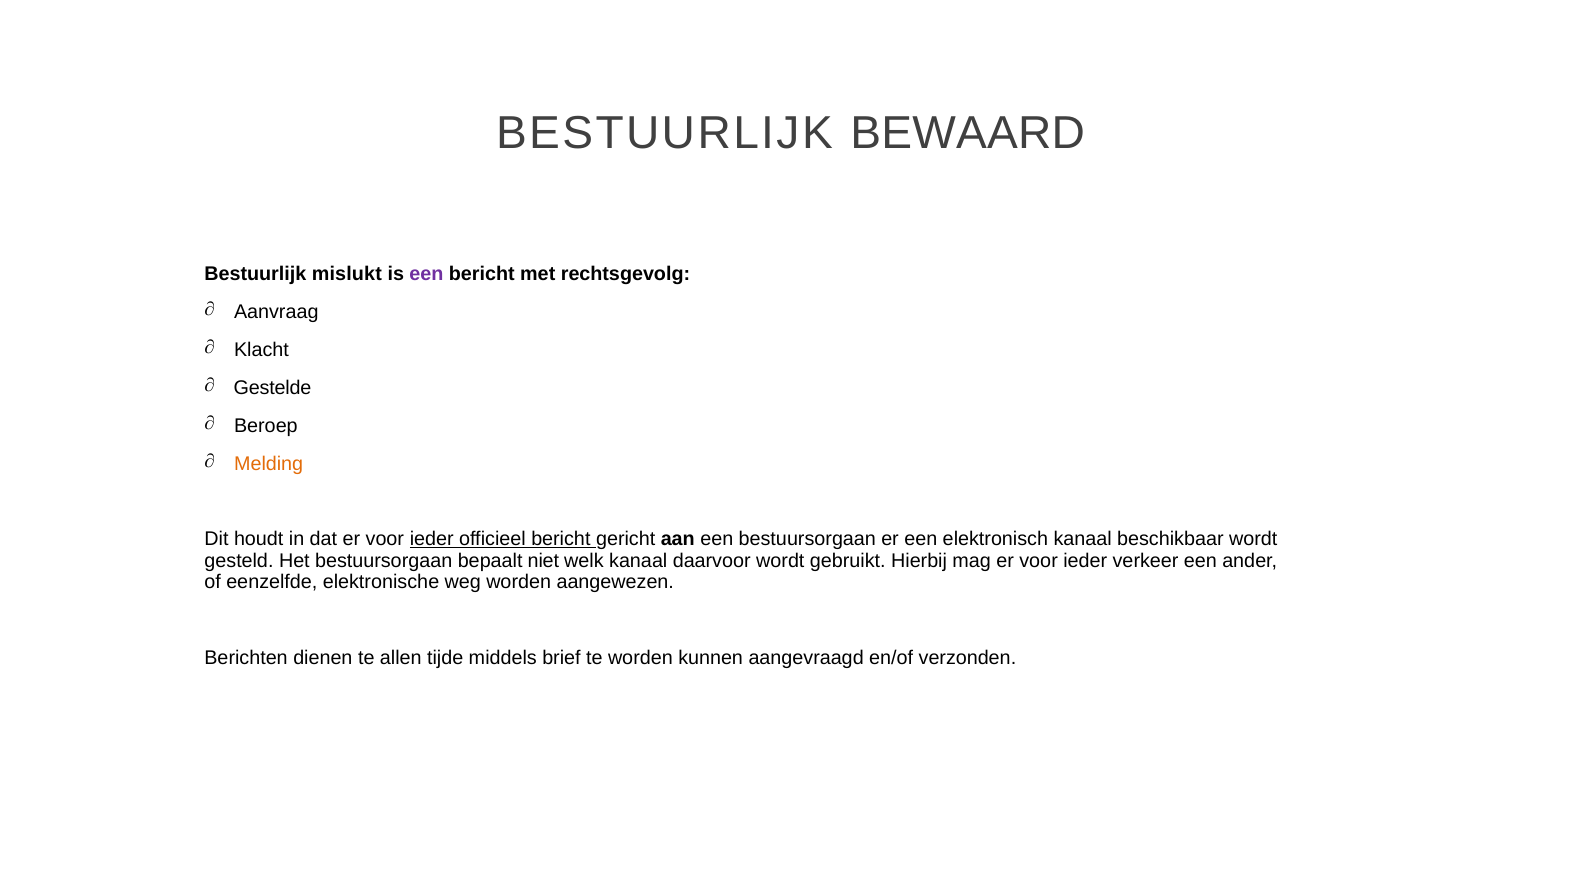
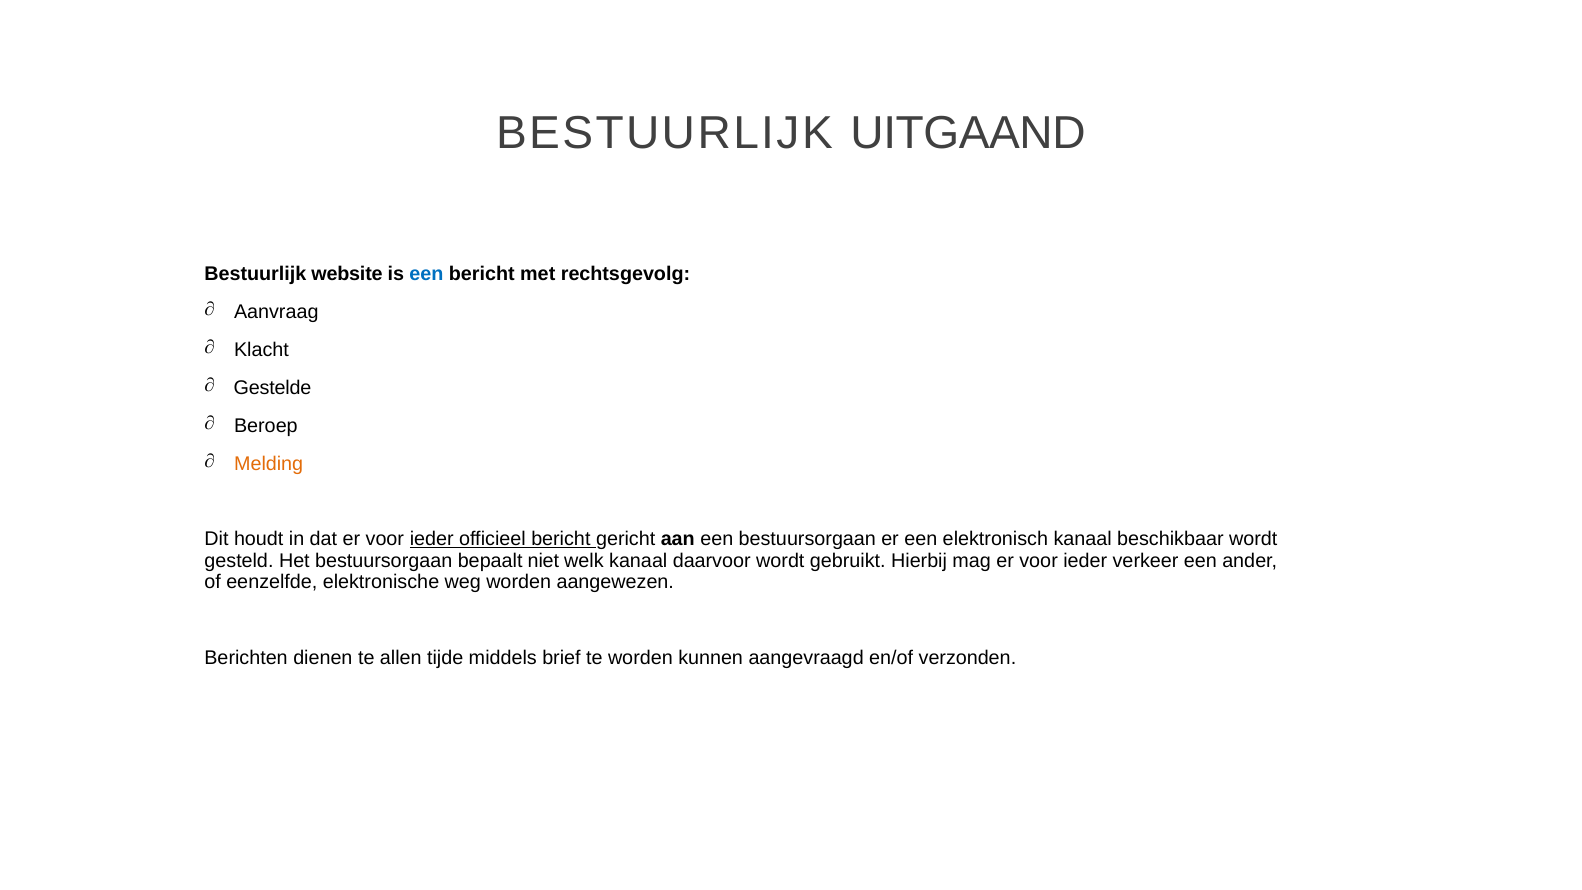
BEWAARD: BEWAARD -> UITGAAND (968, 133)
mislukt: mislukt -> website (347, 274)
een colour: purple -> blue (426, 274)
